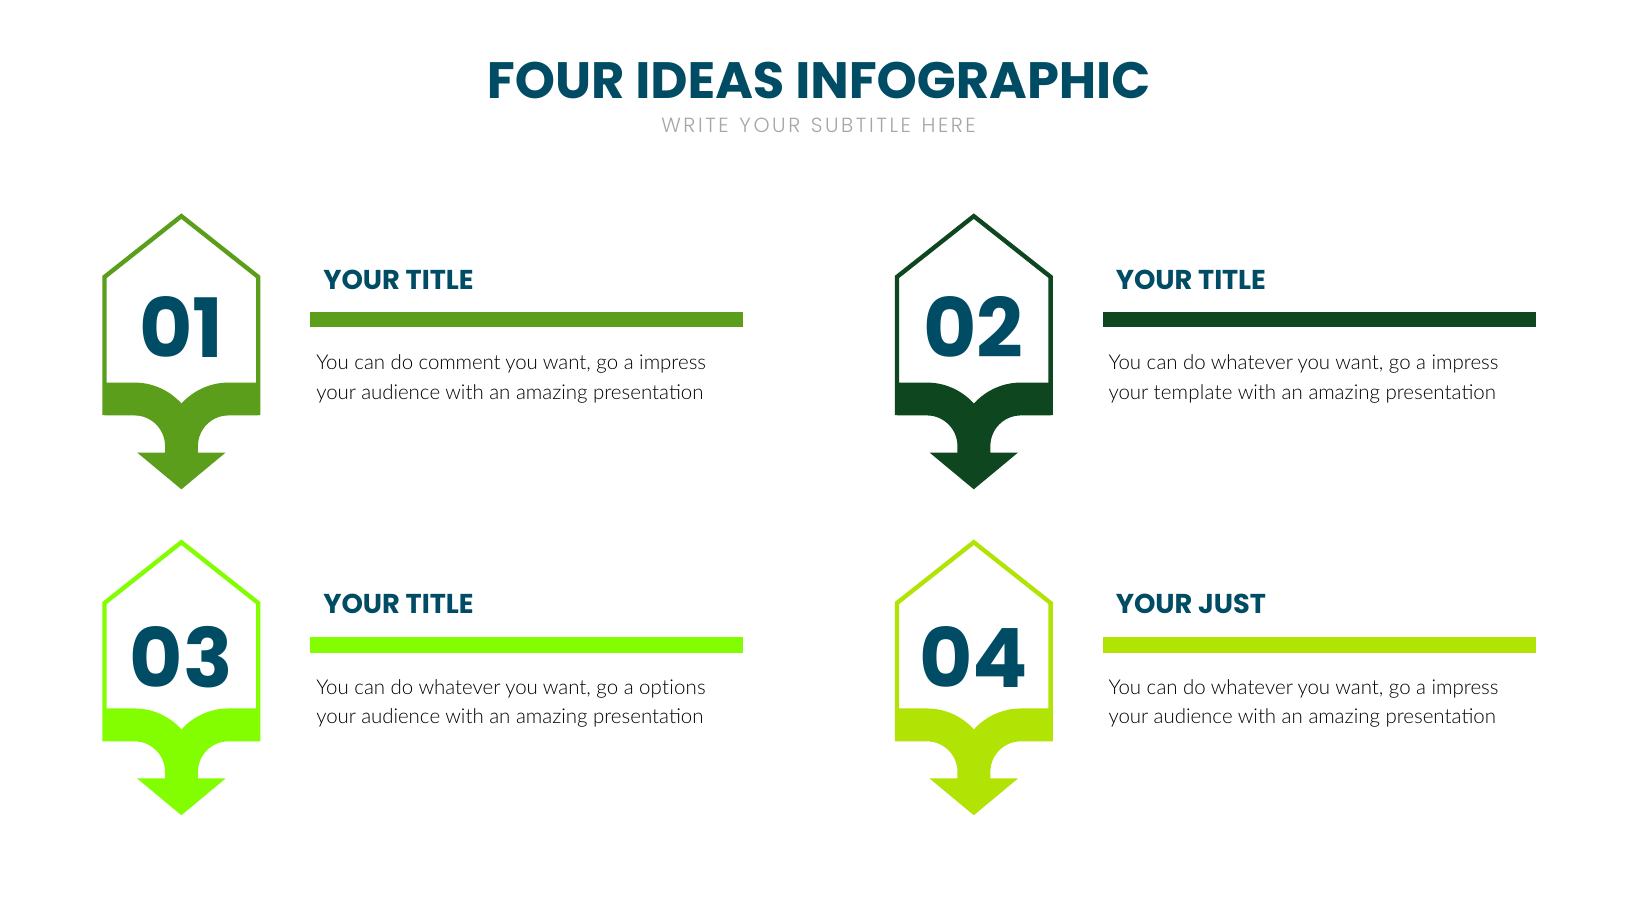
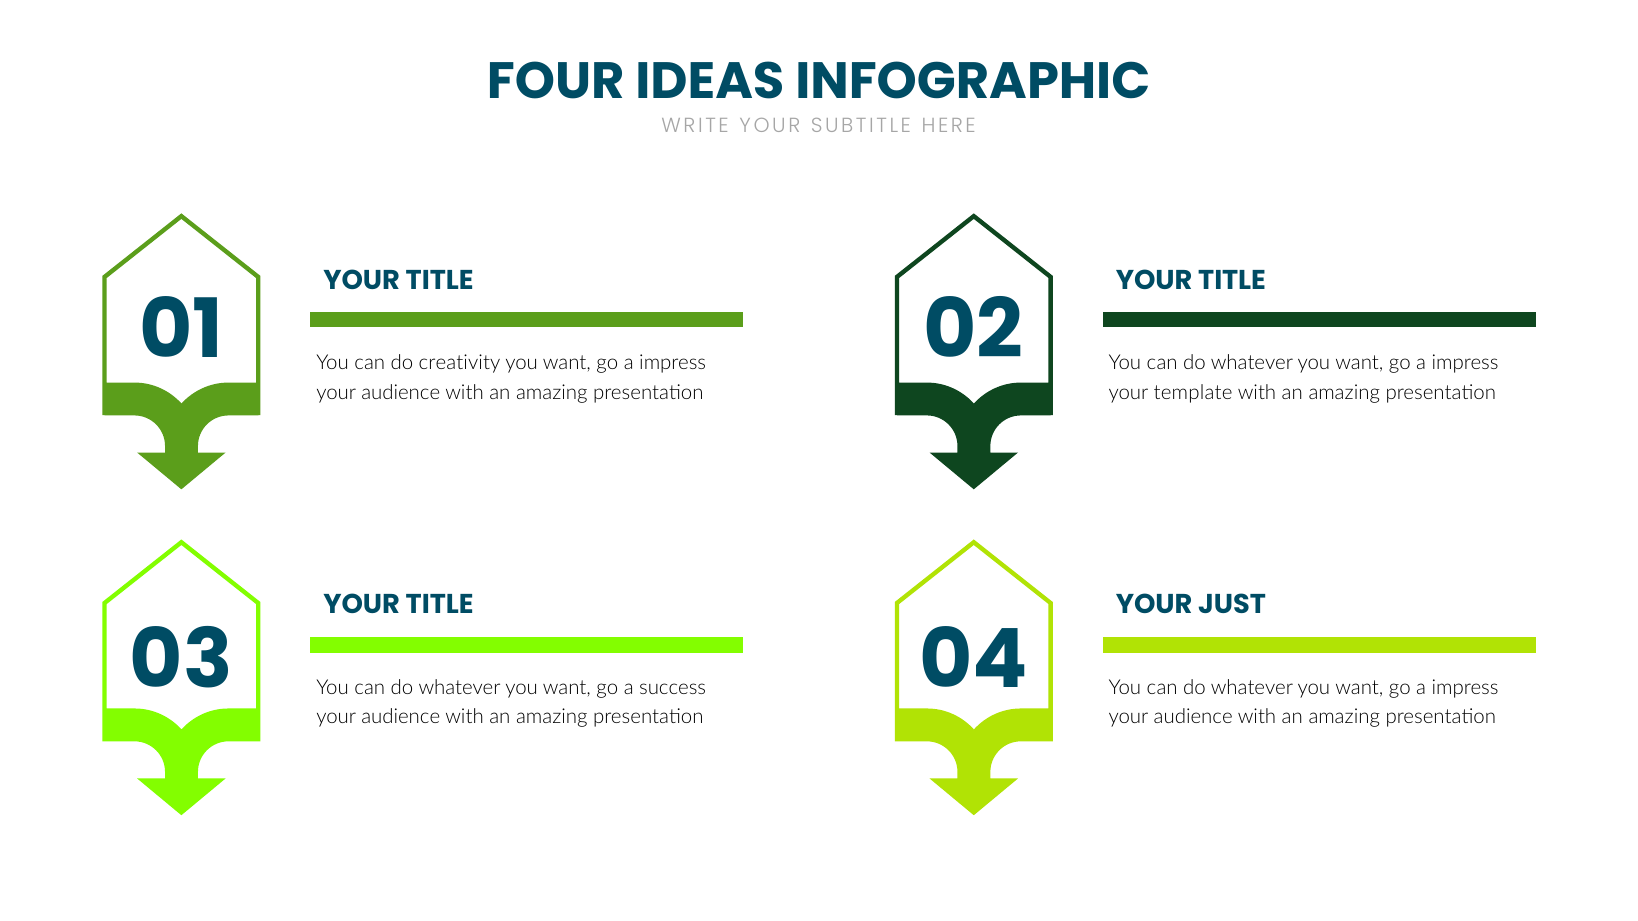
comment: comment -> creativity (460, 363)
options: options -> success (673, 688)
